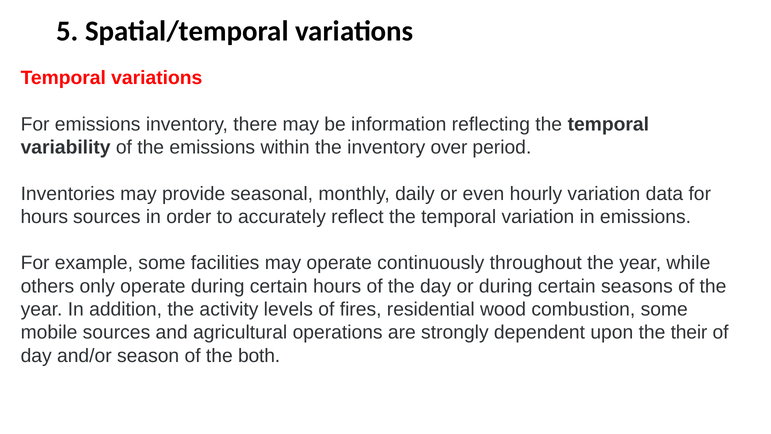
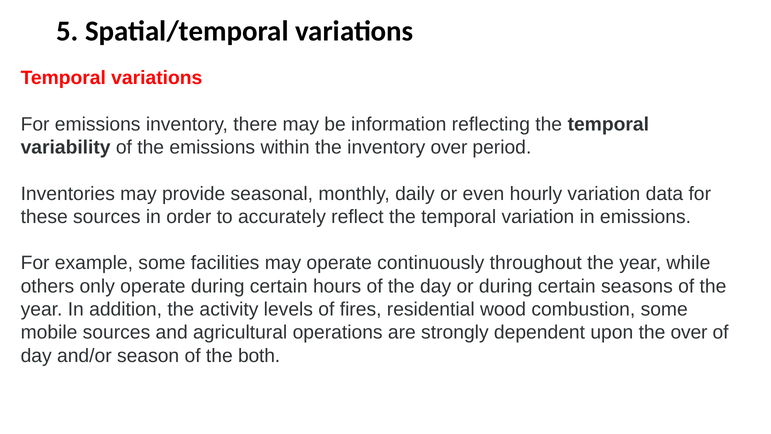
hours: hours -> these (44, 217)
the their: their -> over (689, 332)
